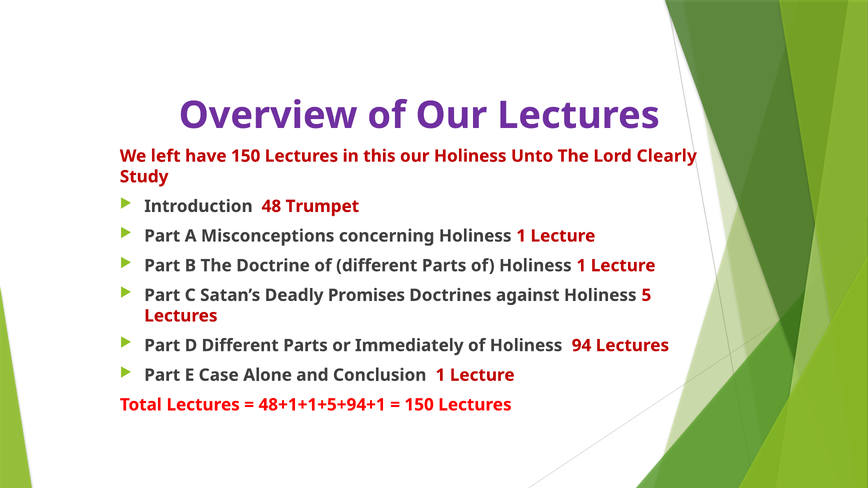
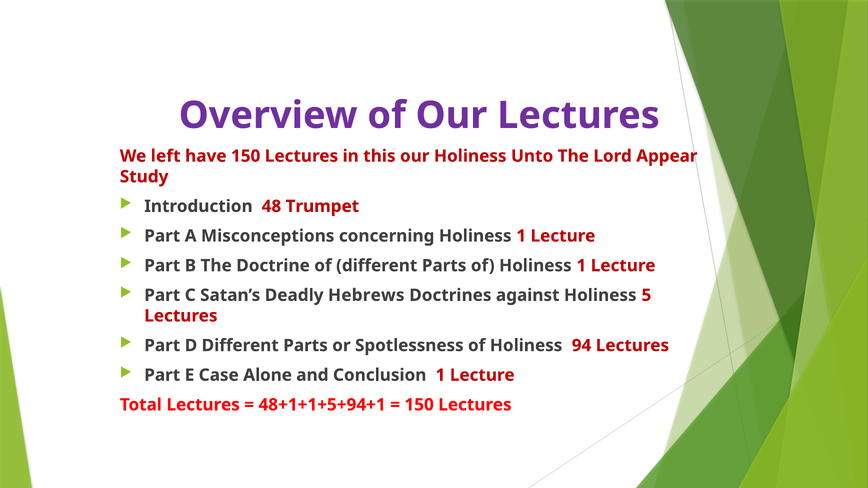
Clearly: Clearly -> Appear (667, 156)
Promises: Promises -> Hebrews (366, 295)
Immediately: Immediately -> Spotlessness (409, 346)
